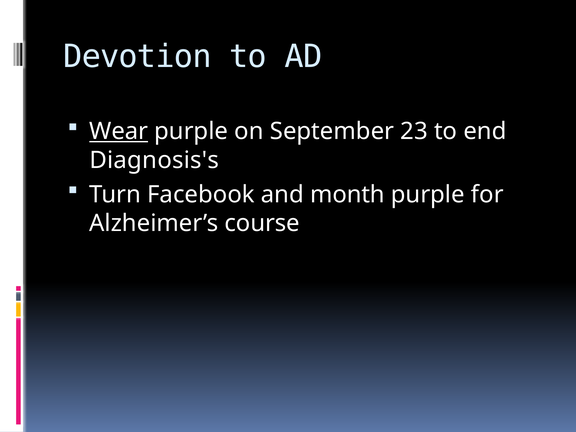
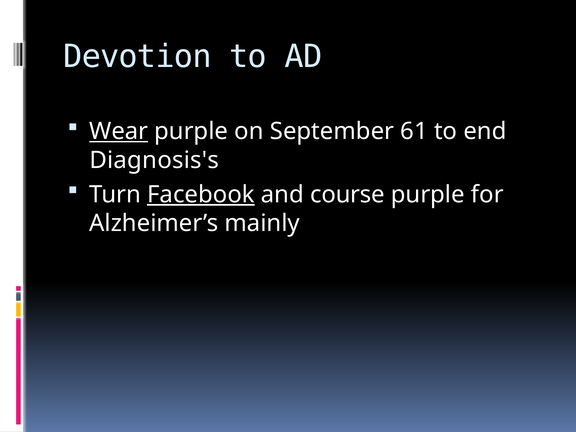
23: 23 -> 61 (414, 131)
Facebook underline: none -> present (201, 195)
month: month -> course (347, 195)
course: course -> mainly (262, 223)
